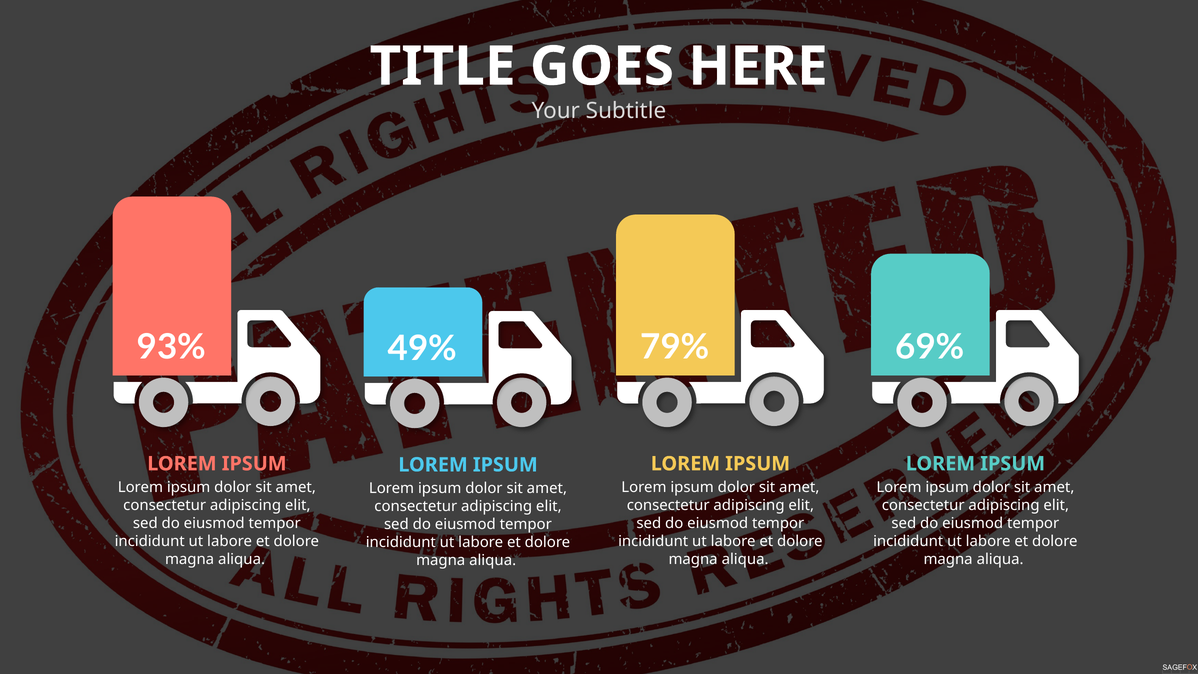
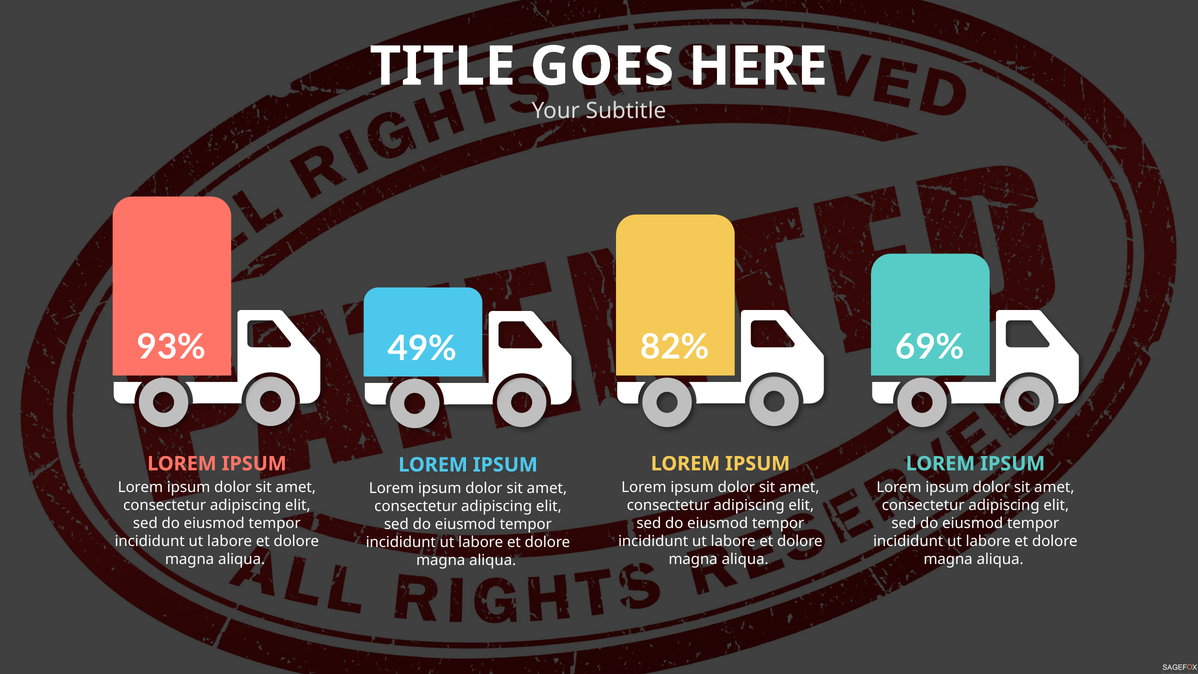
79%: 79% -> 82% (675, 347)
